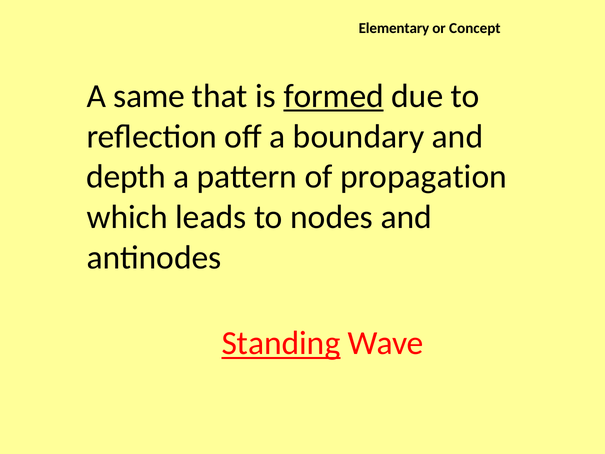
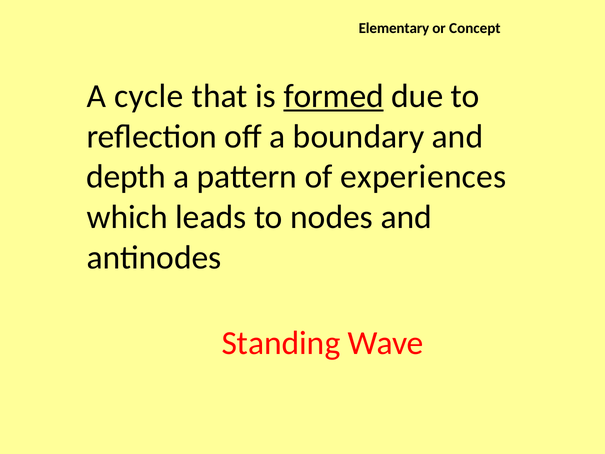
same: same -> cycle (149, 96)
propagation: propagation -> experiences (423, 177)
Standing underline: present -> none (281, 343)
